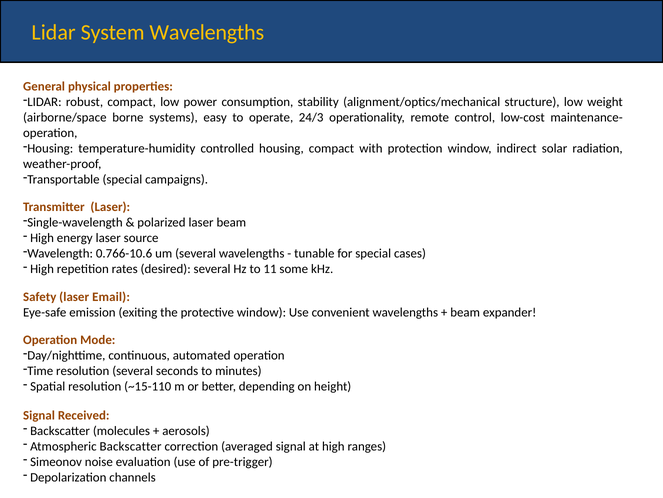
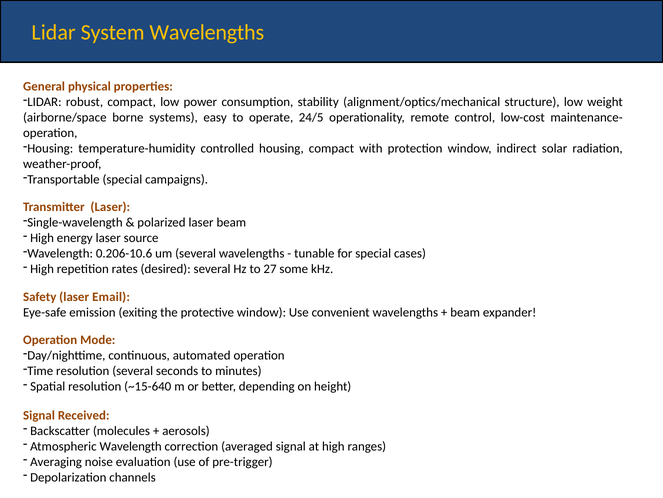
24/3: 24/3 -> 24/5 (311, 117)
0.766-10.6: 0.766-10.6 -> 0.206-10.6 (124, 253)
11: 11 -> 27 (270, 269)
~15-110: ~15-110 -> ~15-640 (148, 386)
Atmospheric Backscatter: Backscatter -> Wavelength (131, 446)
Simeonov: Simeonov -> Averaging (56, 461)
